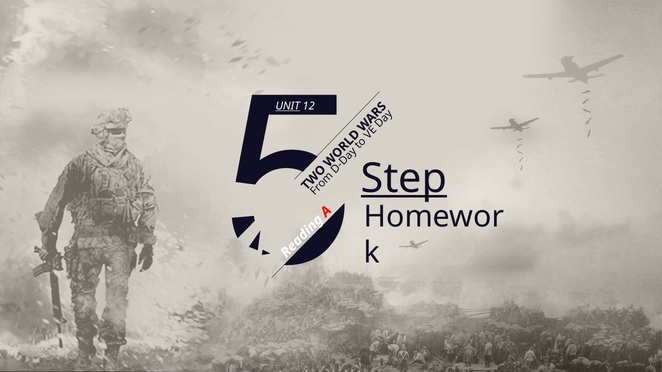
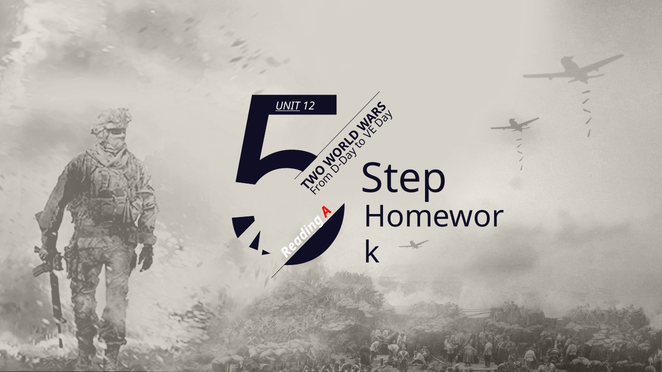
Step underline: present -> none (404, 179)
